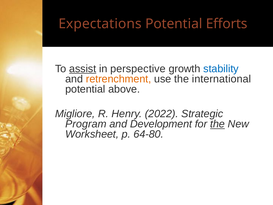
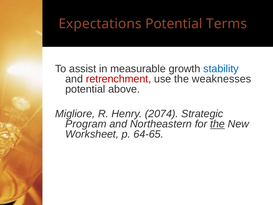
Efforts: Efforts -> Terms (227, 24)
assist underline: present -> none (83, 69)
perspective: perspective -> measurable (138, 69)
retrenchment colour: orange -> red (119, 79)
international: international -> weaknesses (222, 79)
2022: 2022 -> 2074 (162, 114)
Development: Development -> Northeastern (161, 124)
64-80: 64-80 -> 64-65 (149, 134)
